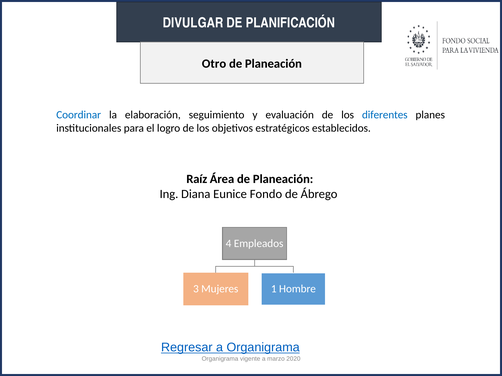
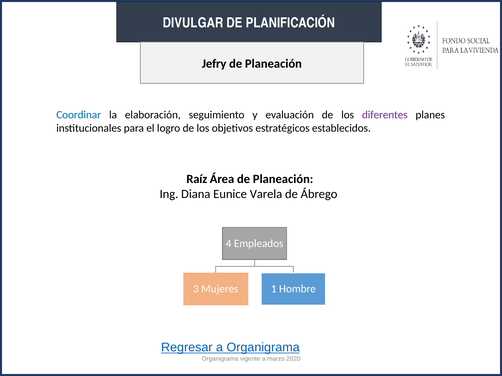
Otro: Otro -> Jefry (214, 64)
diferentes colour: blue -> purple (385, 115)
Fondo: Fondo -> Varela (266, 194)
